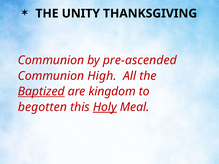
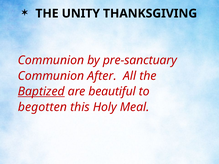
pre-ascended: pre-ascended -> pre-sanctuary (140, 60)
High: High -> After (102, 76)
kingdom: kingdom -> beautiful (112, 92)
Holy underline: present -> none (105, 107)
